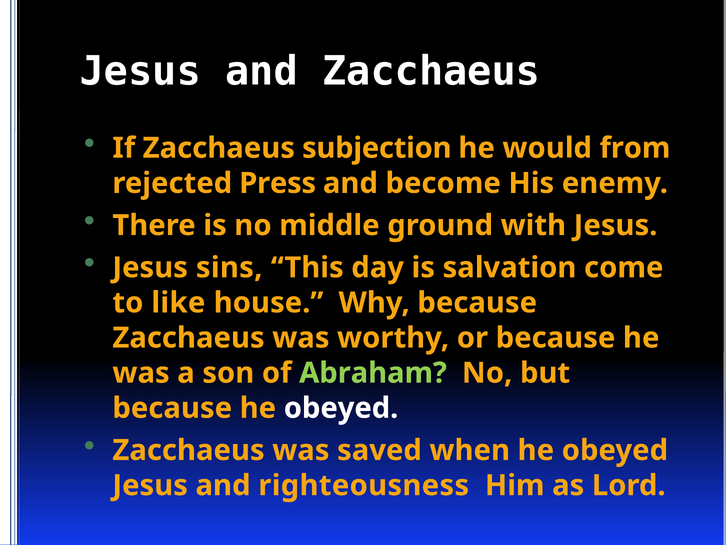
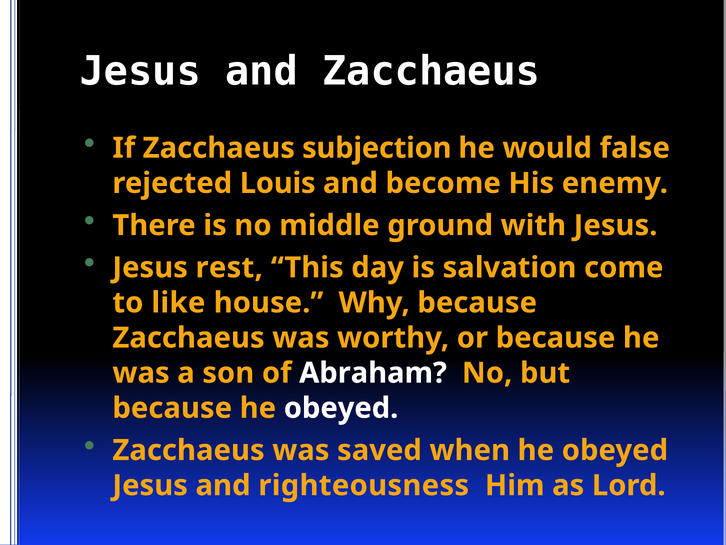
from: from -> false (635, 148)
Press: Press -> Louis (278, 183)
sins: sins -> rest (229, 267)
Abraham colour: light green -> white (373, 373)
